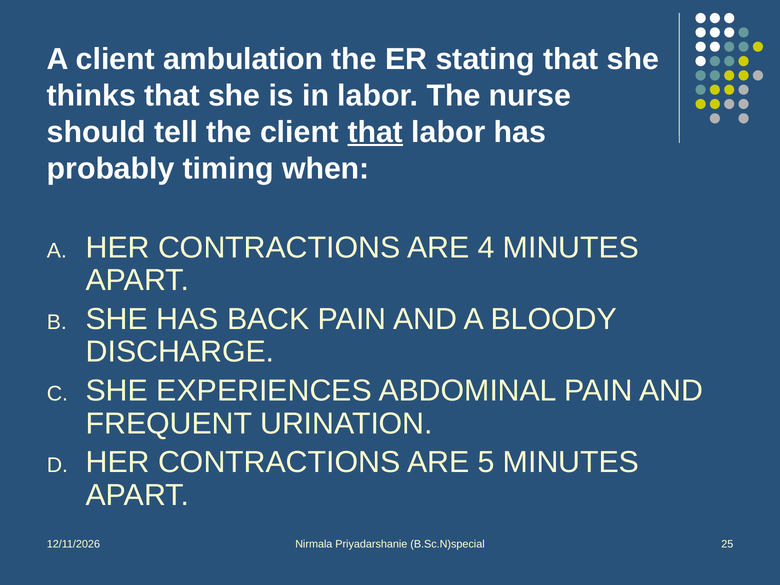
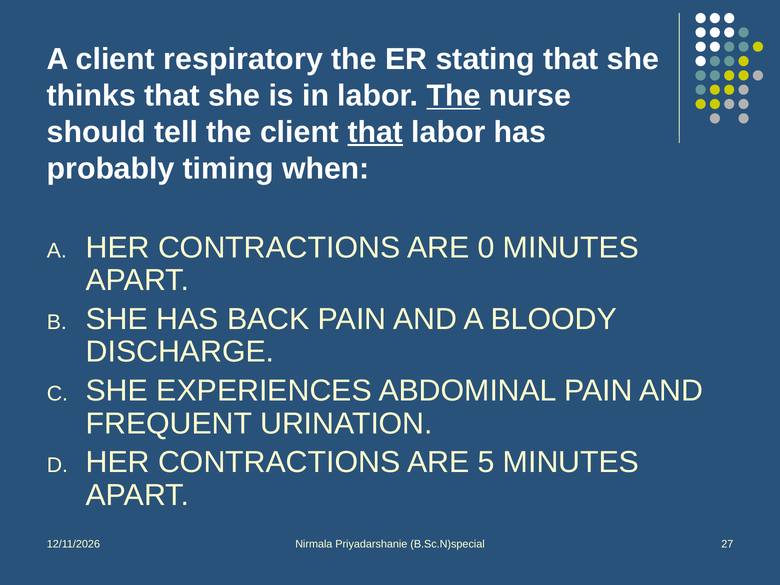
ambulation: ambulation -> respiratory (243, 59)
The underline: none -> present (453, 96)
4: 4 -> 0 (486, 248)
25: 25 -> 27 (727, 544)
